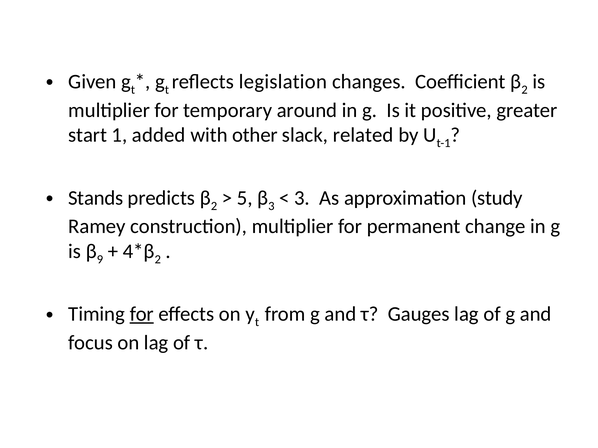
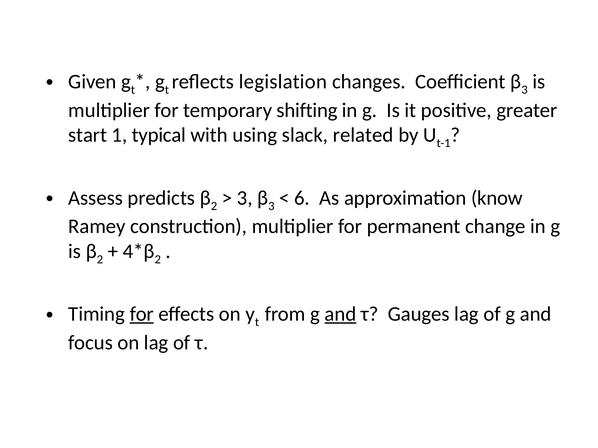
2: 2 -> 3 (525, 90)
around: around -> shifting (307, 110)
added: added -> typical (159, 135)
other: other -> using (255, 135)
Stands: Stands -> Assess (96, 198)
5: 5 -> 3 (245, 198)
3: 3 -> 6 (302, 198)
study: study -> know (497, 198)
9: 9 -> 2 (100, 260)
and underline: none -> present (340, 314)
